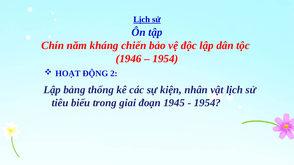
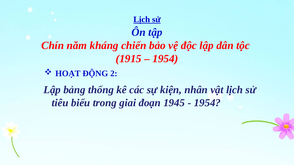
1946: 1946 -> 1915 (129, 59)
